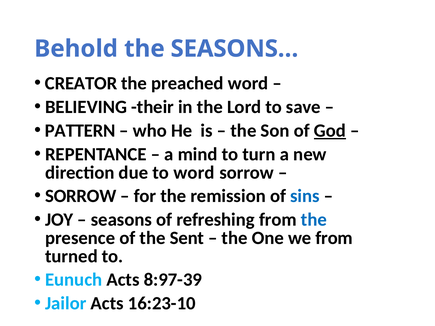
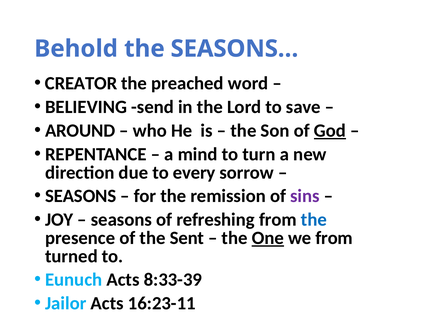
their: their -> send (153, 107)
PATTERN: PATTERN -> AROUND (80, 131)
to word: word -> every (194, 173)
SORROW: SORROW -> SEASONS (81, 196)
sins colour: blue -> purple (305, 196)
One underline: none -> present (268, 238)
8:97-39: 8:97-39 -> 8:33-39 (173, 280)
16:23-10: 16:23-10 -> 16:23-11 (162, 304)
